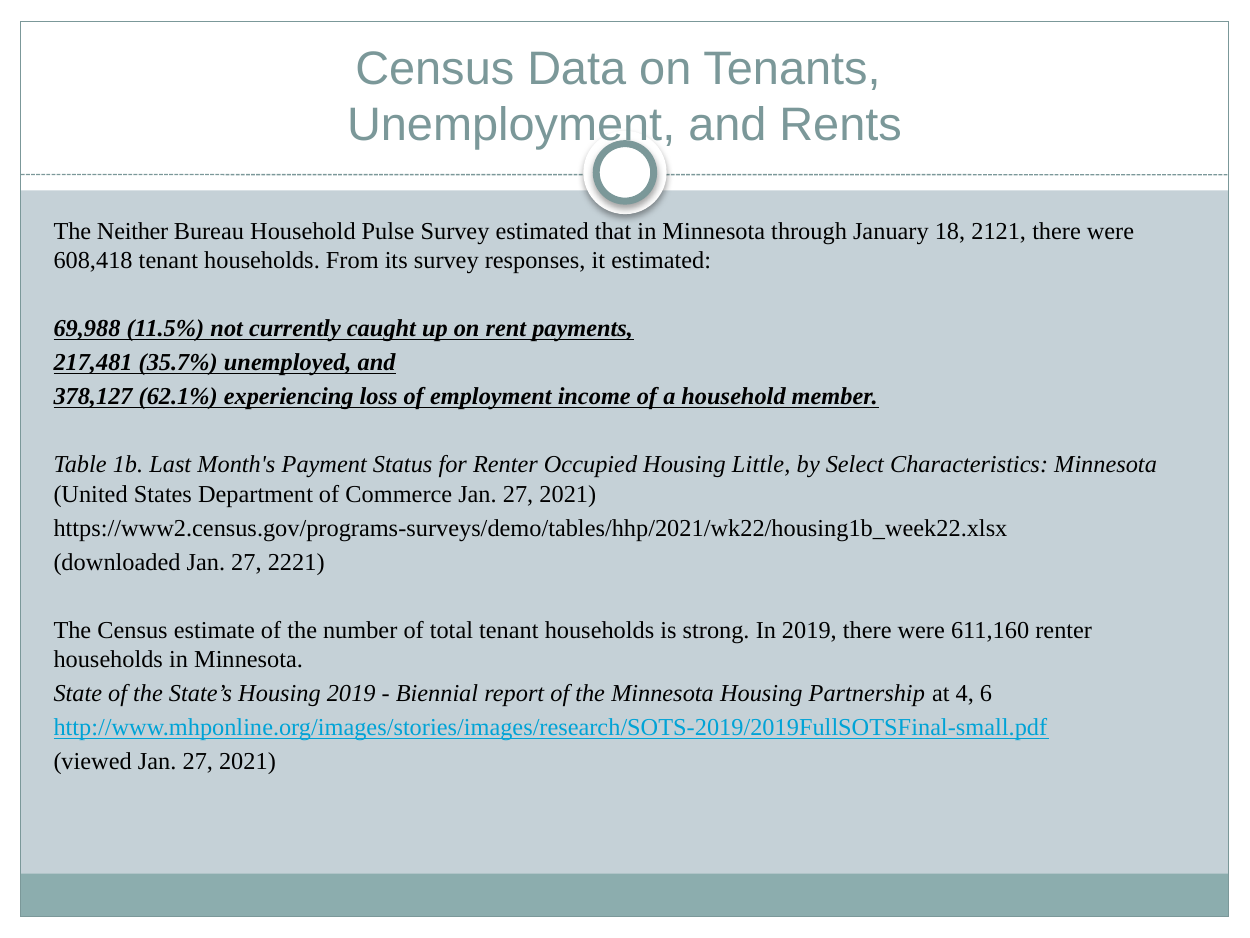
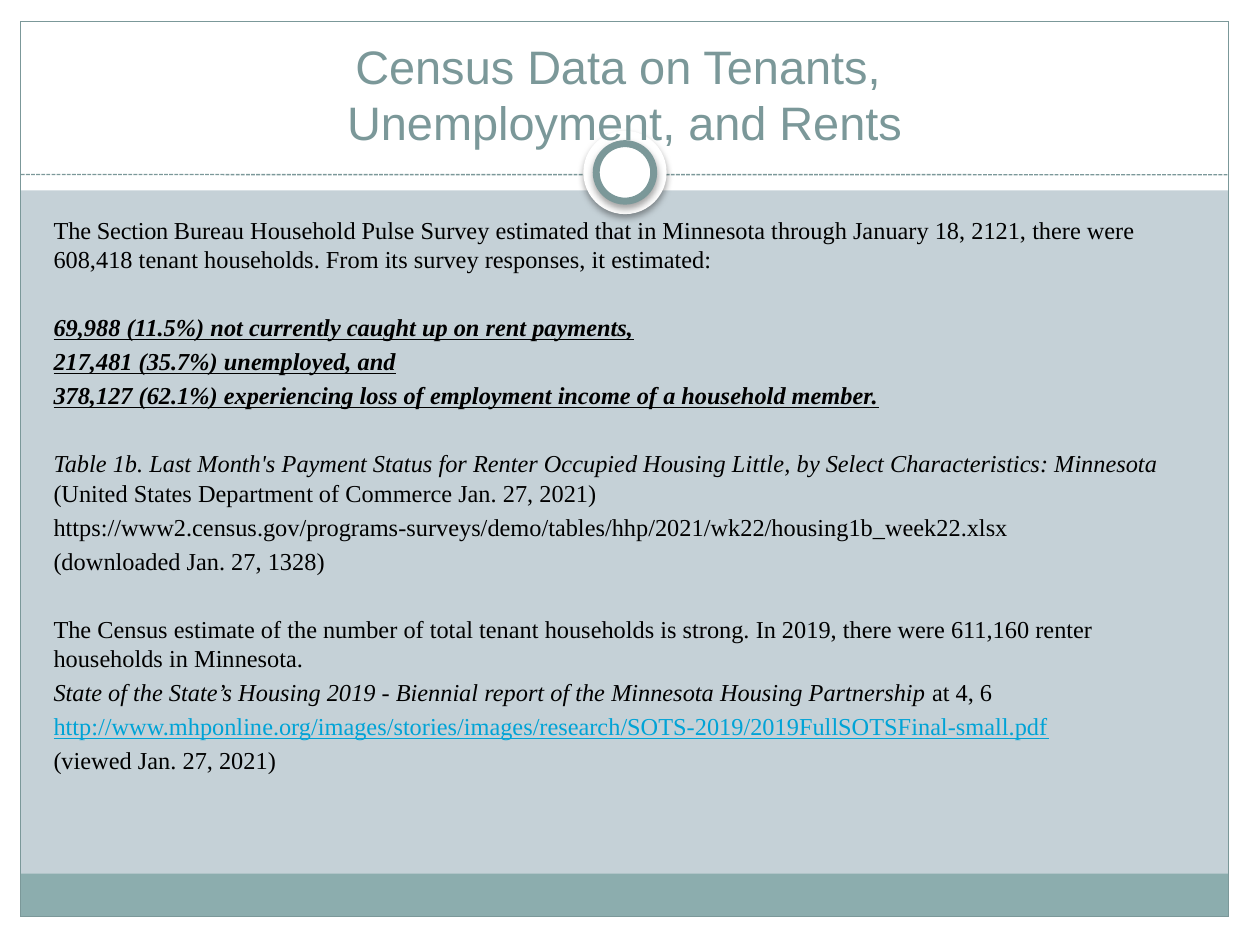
Neither: Neither -> Section (133, 231)
2221: 2221 -> 1328 (296, 562)
